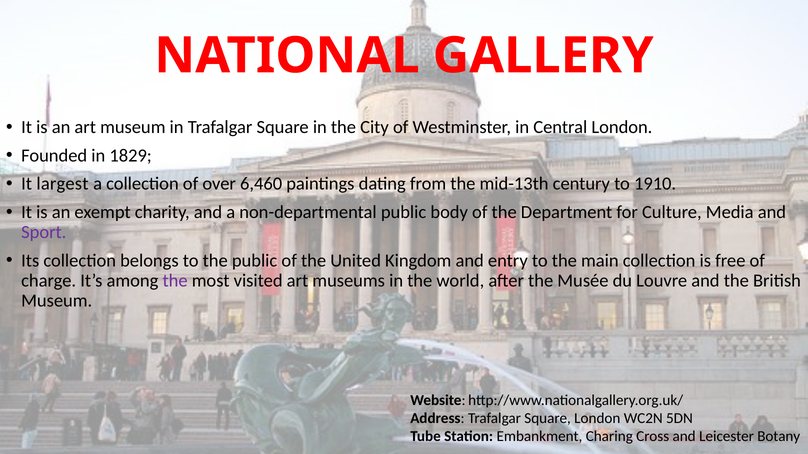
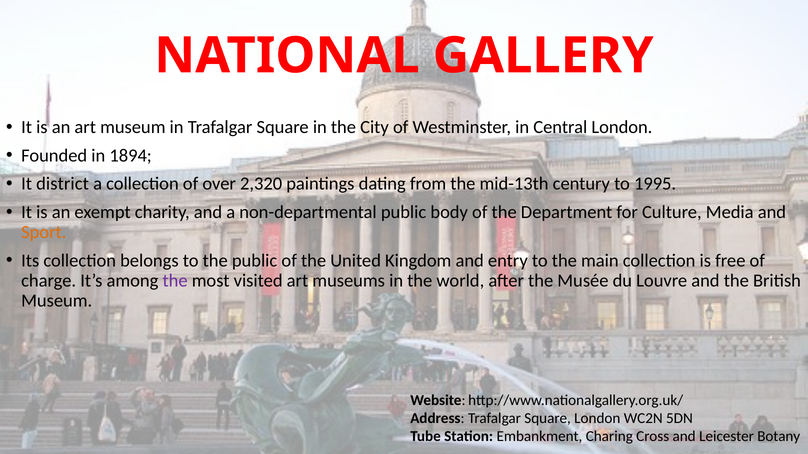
1829: 1829 -> 1894 (131, 156)
largest: largest -> district (63, 184)
6,460: 6,460 -> 2,320 (261, 184)
1910: 1910 -> 1995 (655, 184)
Sport colour: purple -> orange (44, 232)
